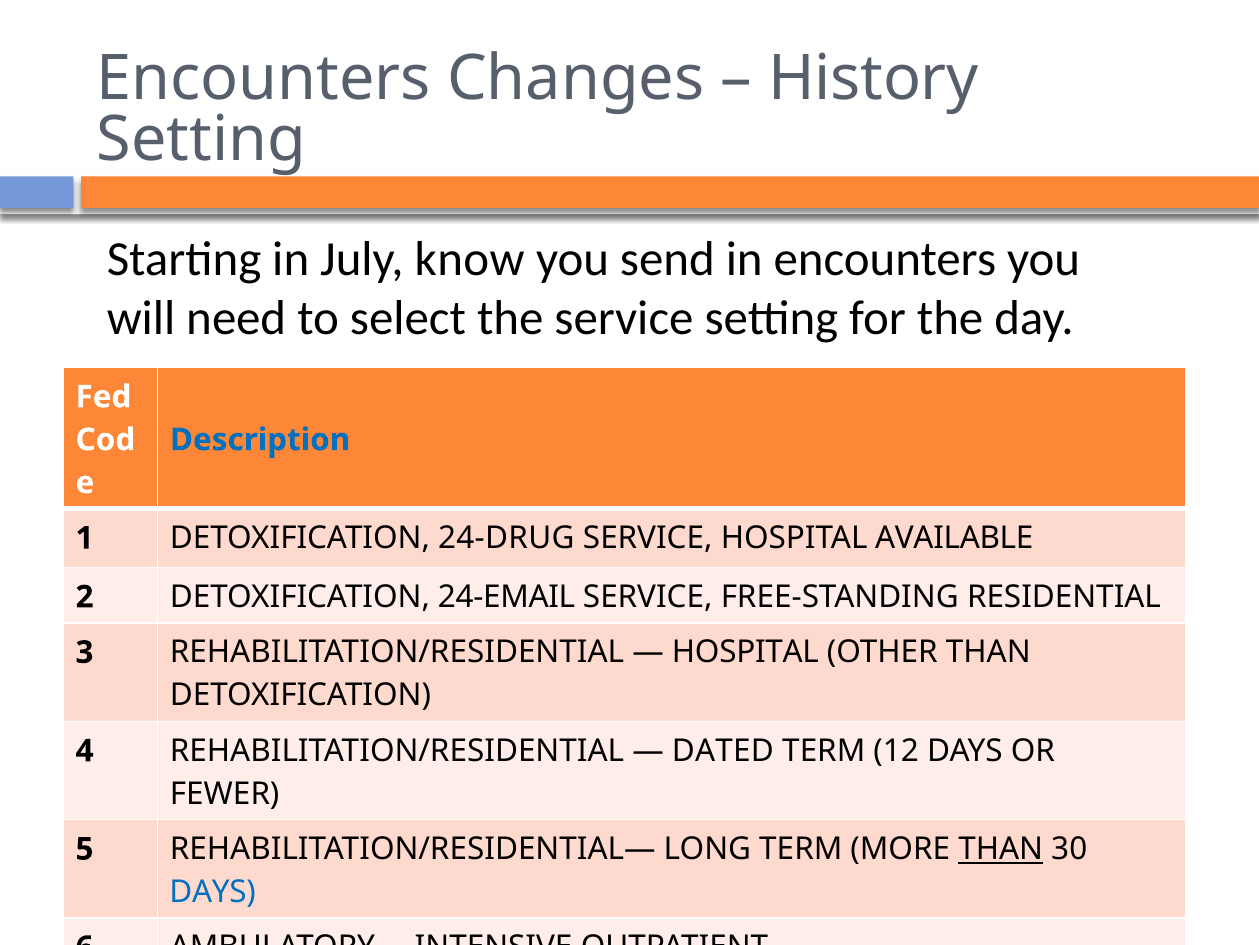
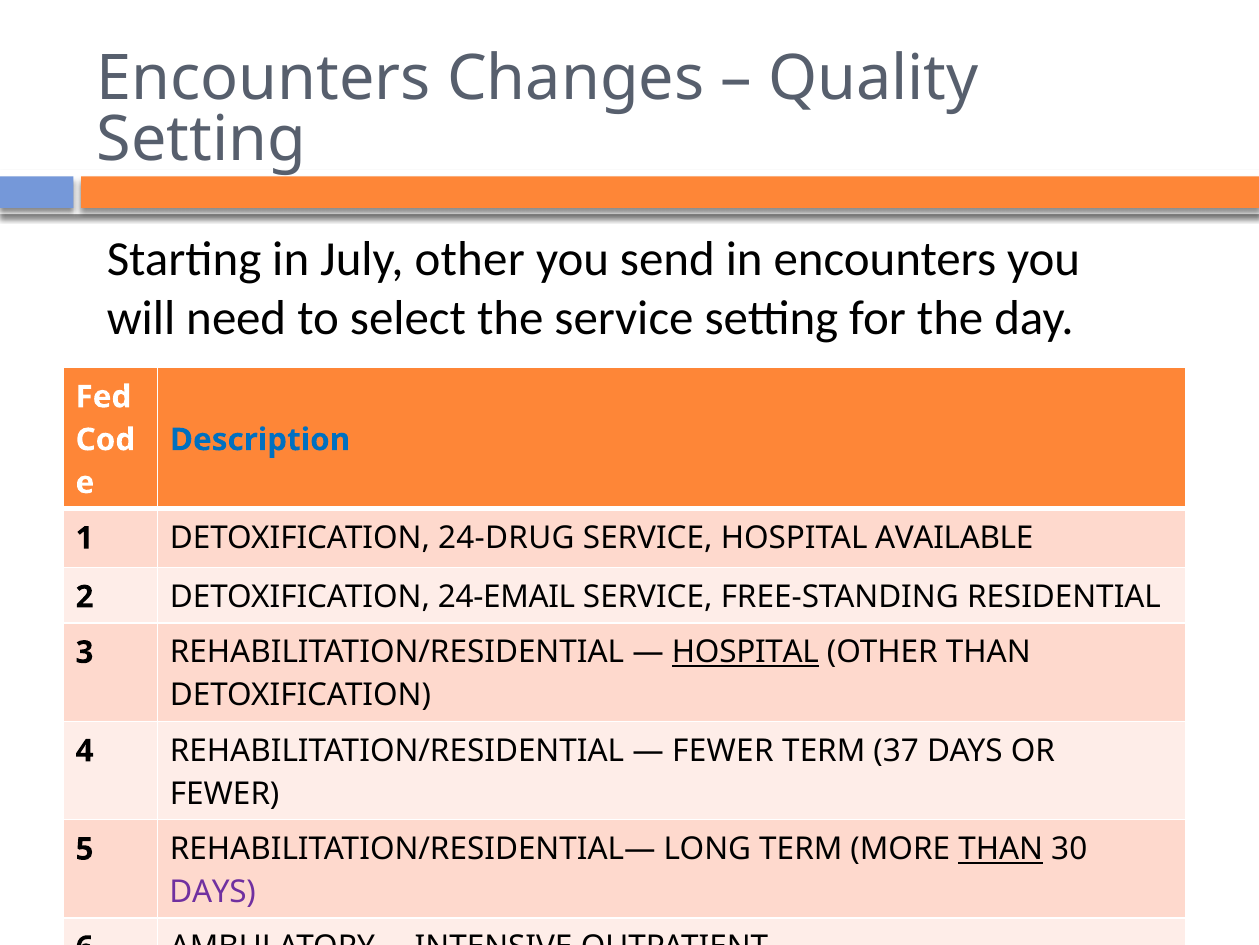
History: History -> Quality (873, 79)
July know: know -> other (470, 259)
HOSPITAL underline: none -> present (745, 652)
DATED: DATED -> FEWER (723, 750)
12: 12 -> 37 (896, 750)
DAYS colour: blue -> purple (213, 891)
